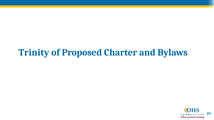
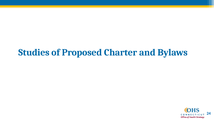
Trinity: Trinity -> Studies (34, 53)
